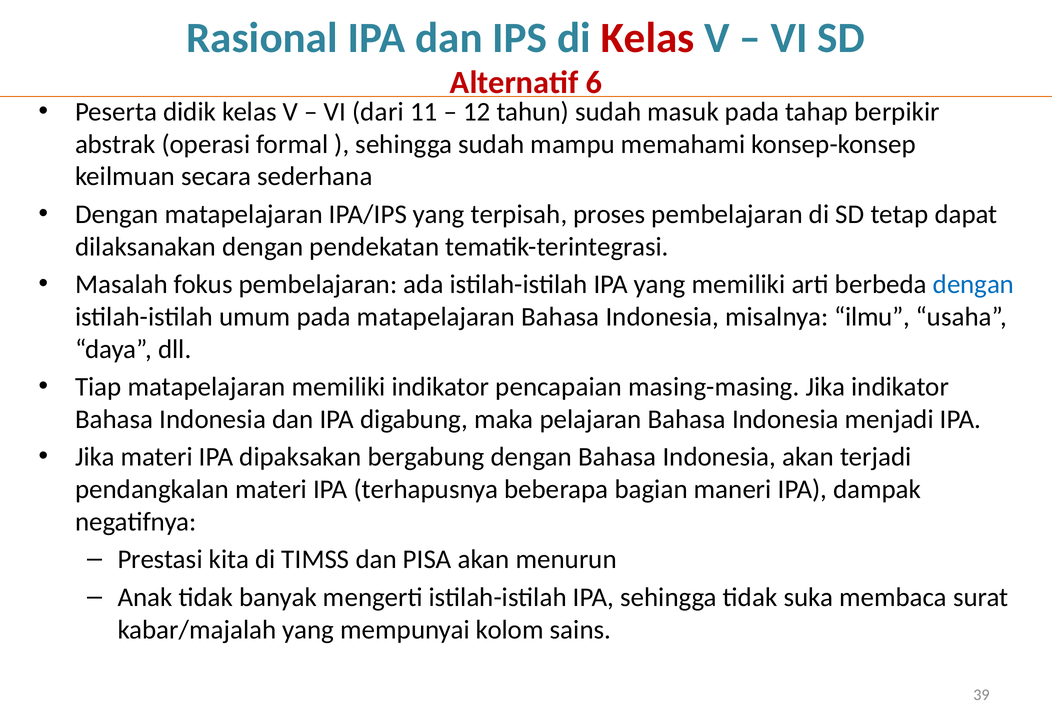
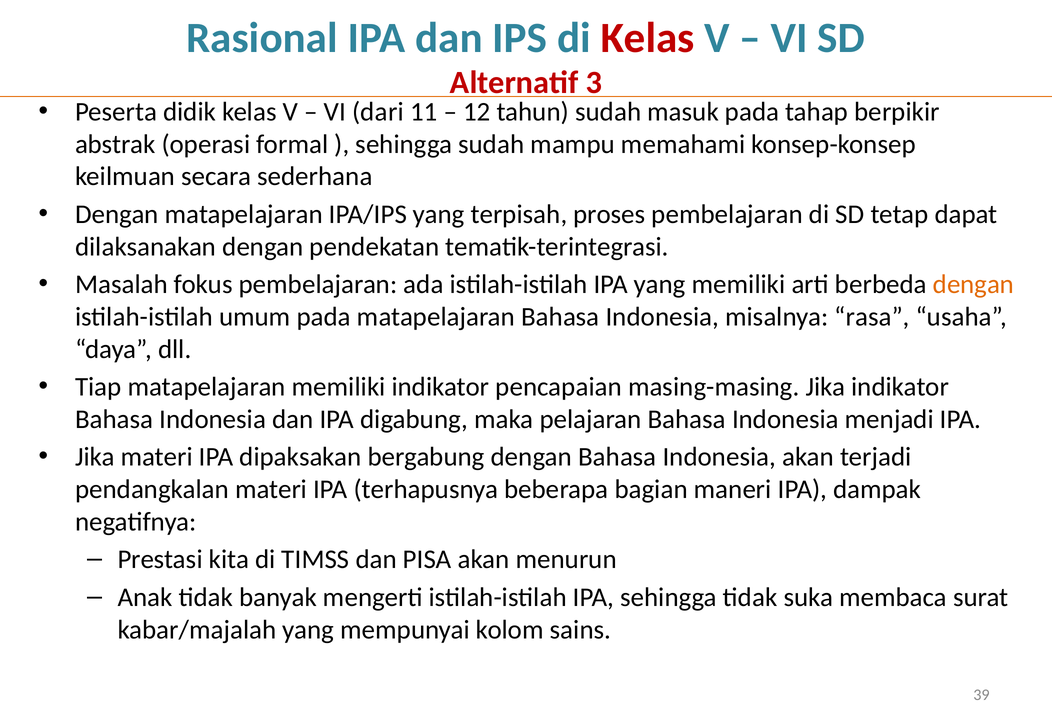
6: 6 -> 3 (594, 83)
dengan colour: blue -> orange (974, 284)
ilmu: ilmu -> rasa (872, 317)
